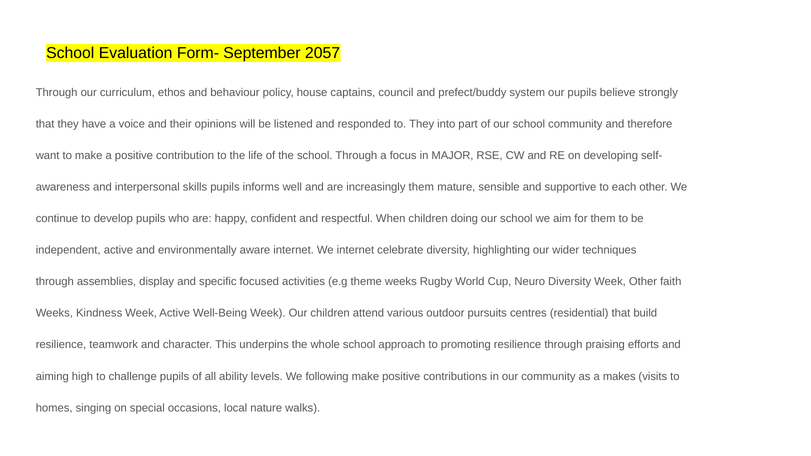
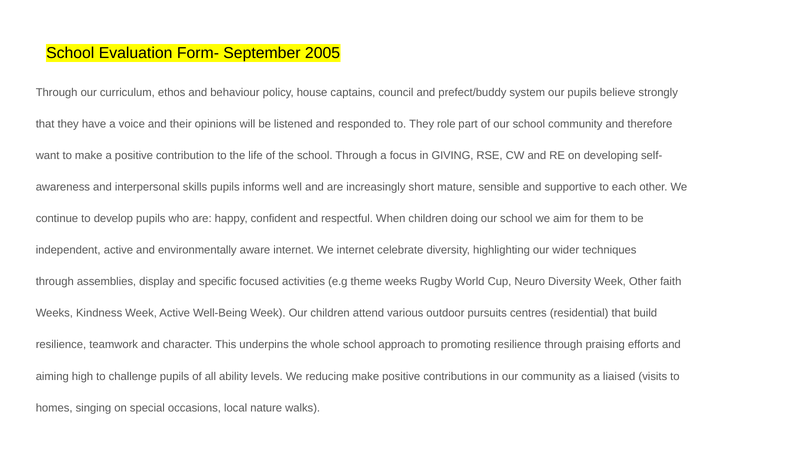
2057: 2057 -> 2005 (323, 53)
into: into -> role (446, 124)
MAJOR: MAJOR -> GIVING (452, 156)
increasingly them: them -> short (421, 187)
following: following -> reducing (327, 376)
makes: makes -> liaised (619, 376)
